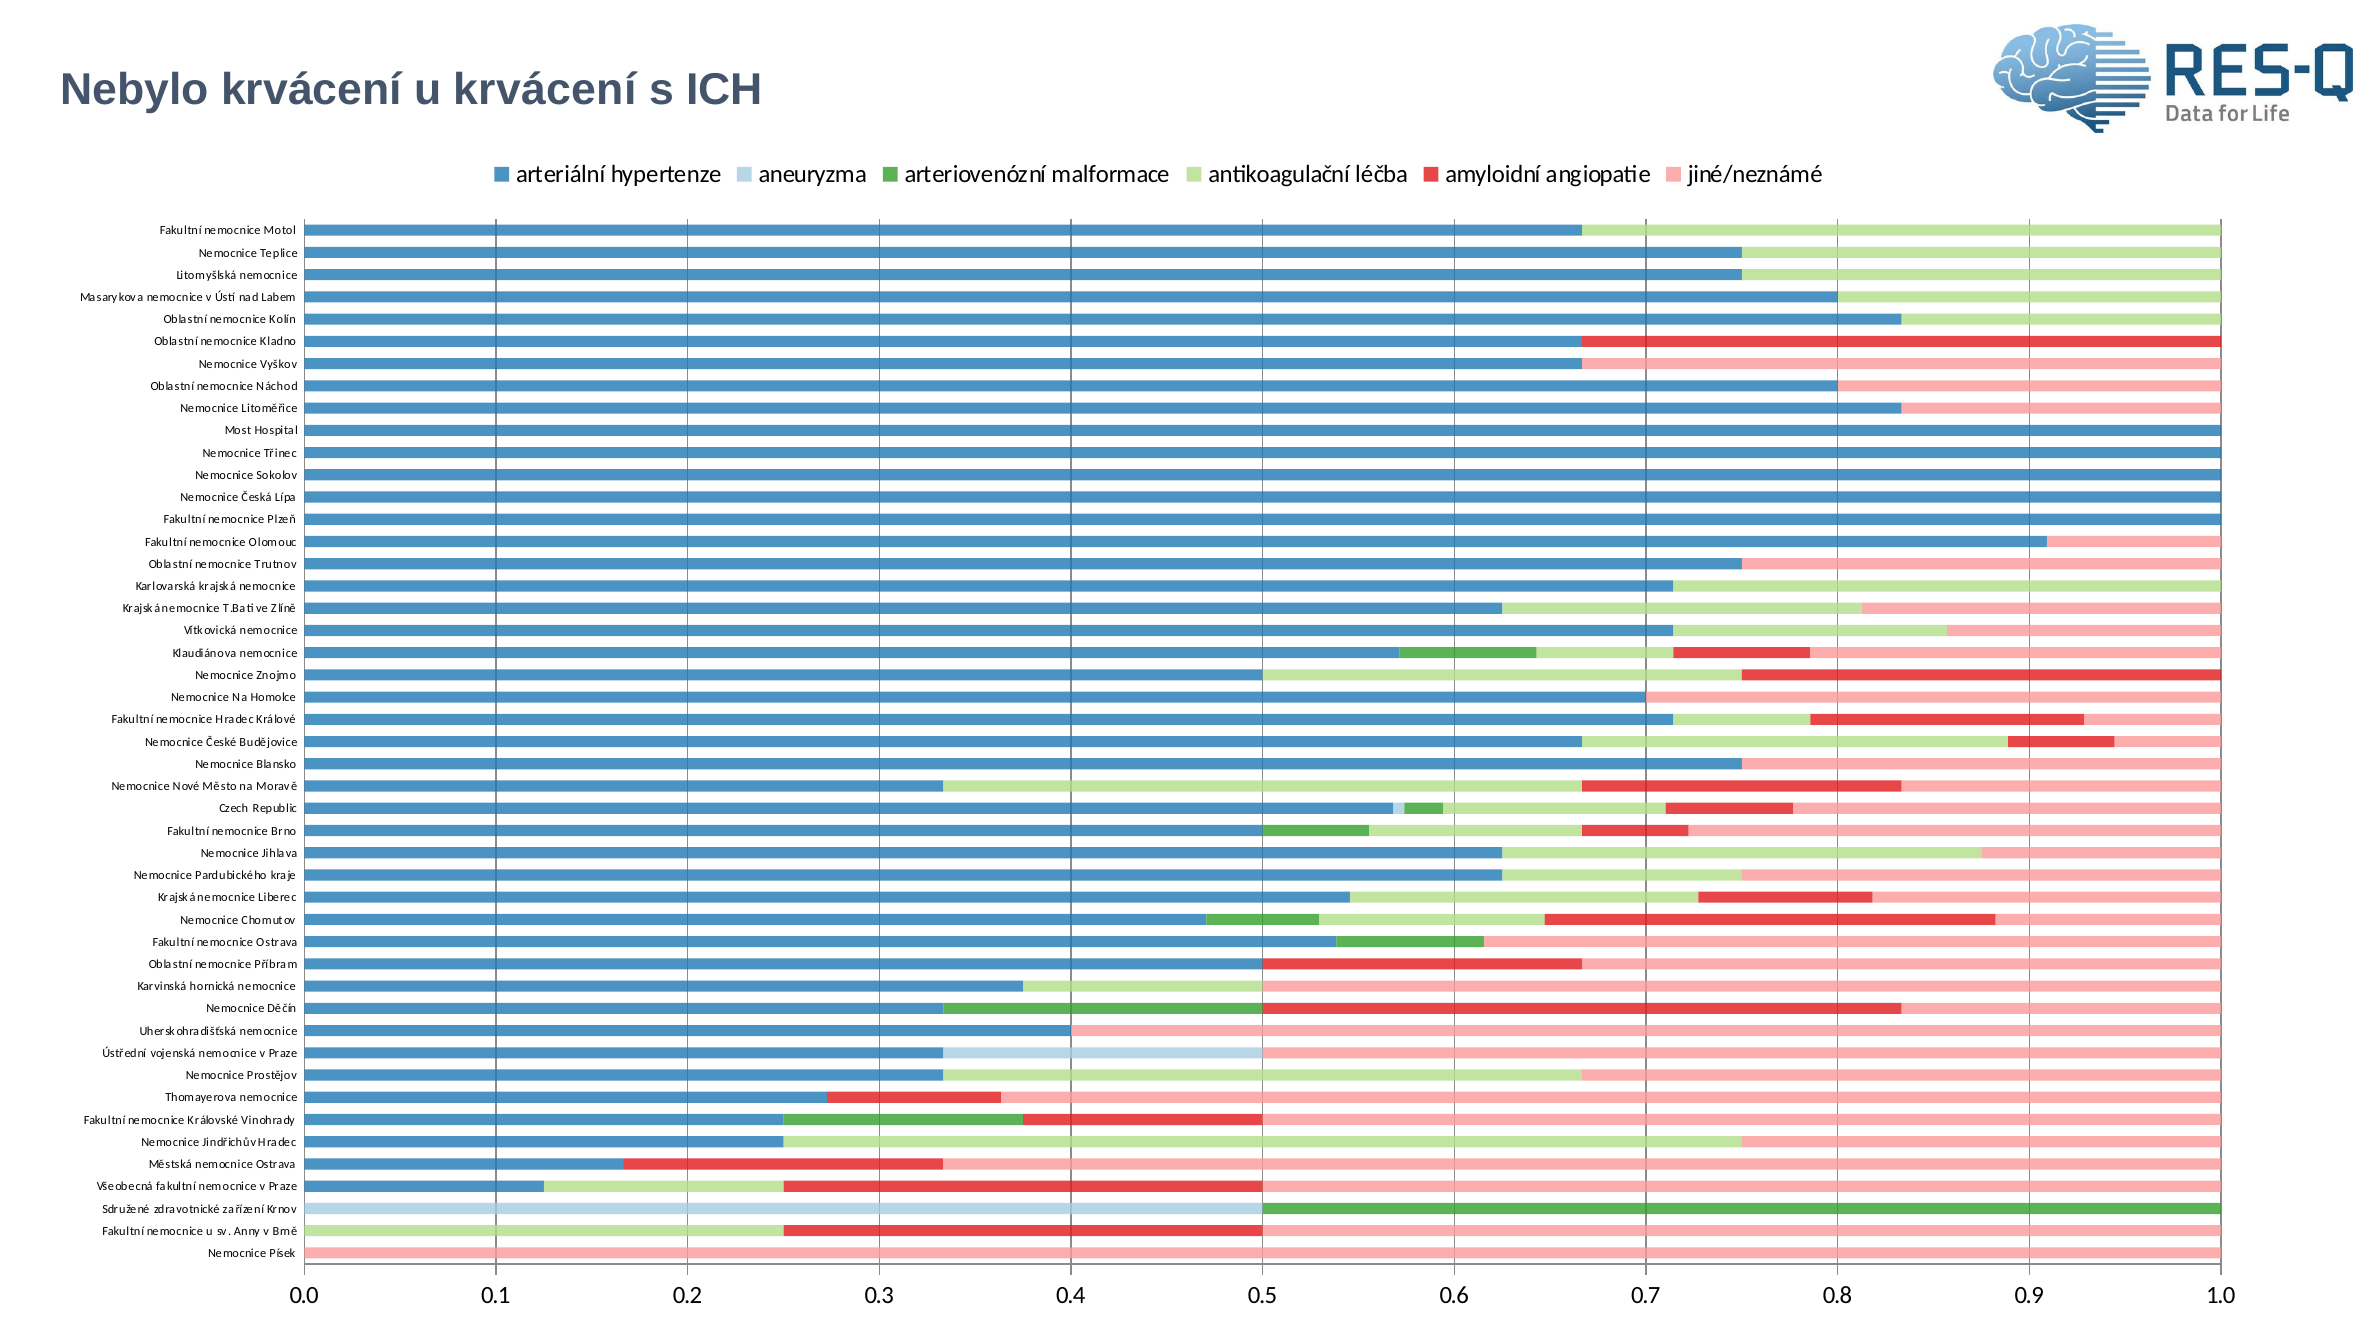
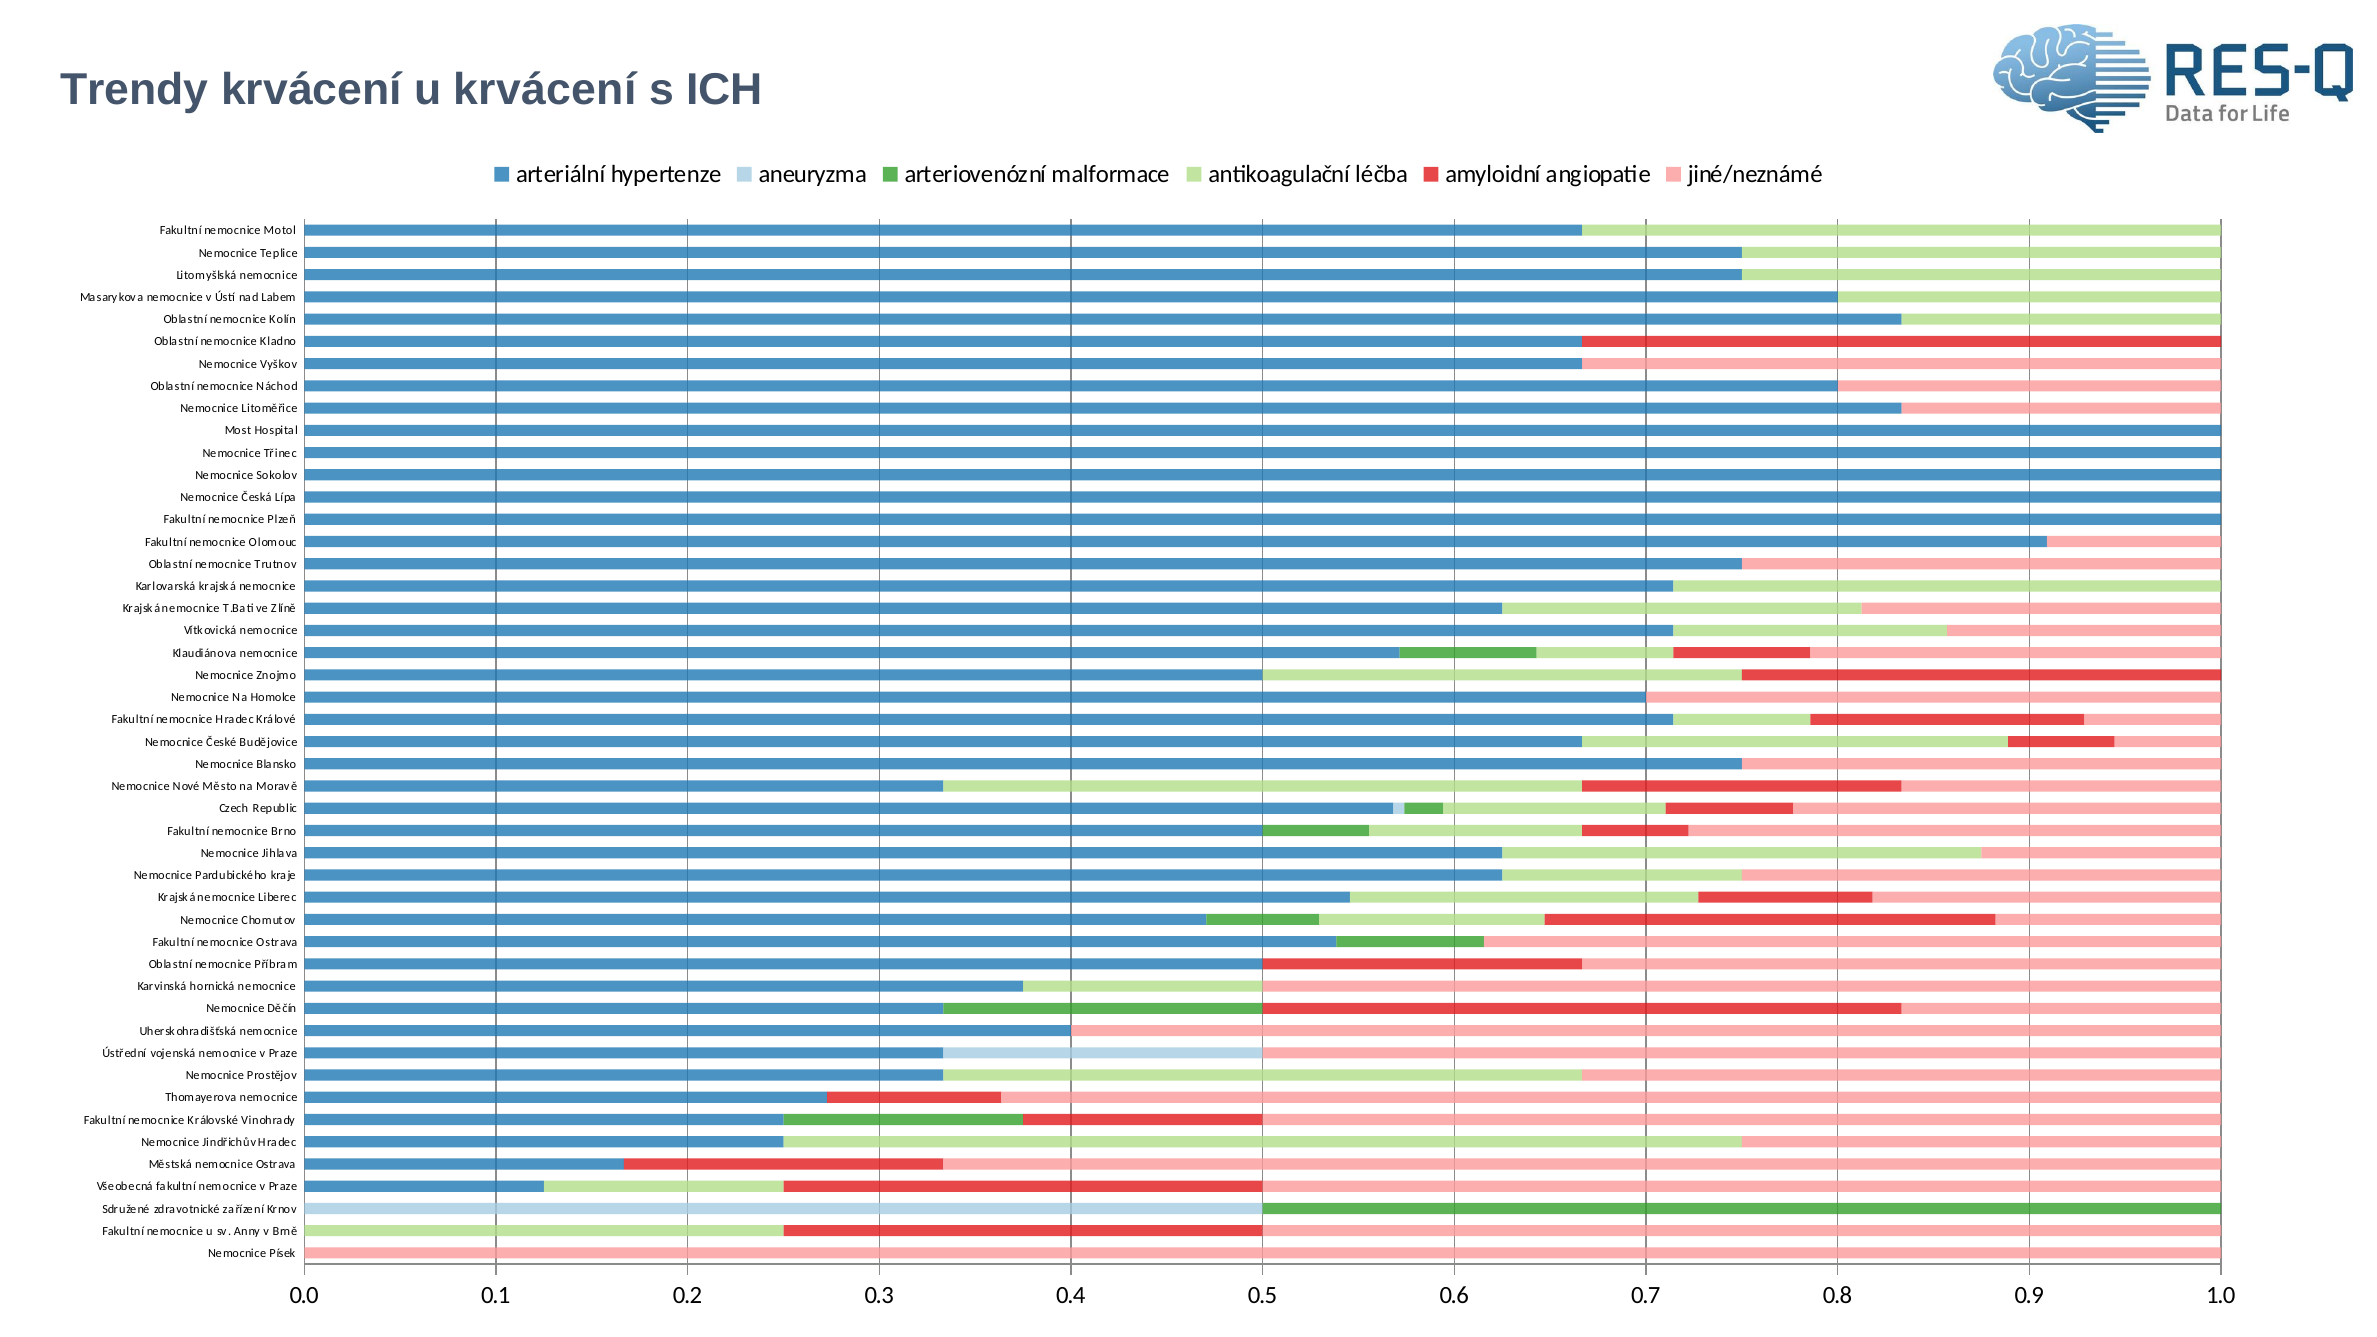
Nebylo: Nebylo -> Trendy (135, 90)
